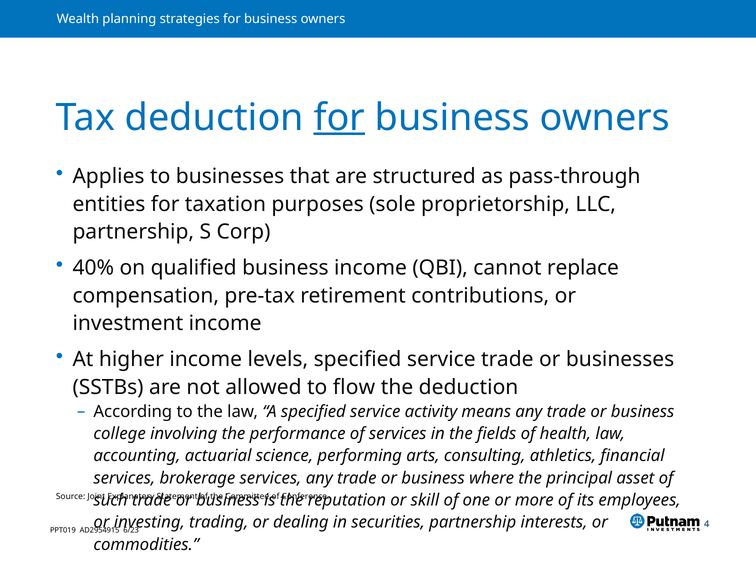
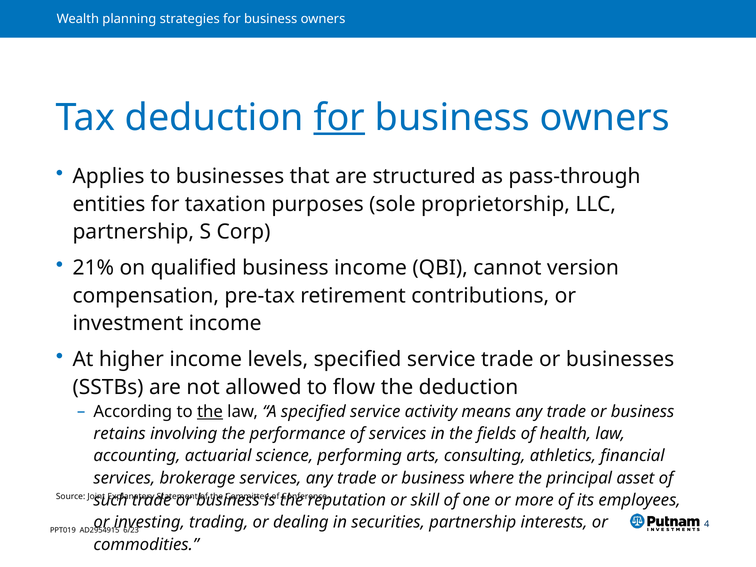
40%: 40% -> 21% (93, 268)
replace: replace -> version (583, 268)
the underline: none -> present (210, 412)
college: college -> retains (120, 434)
